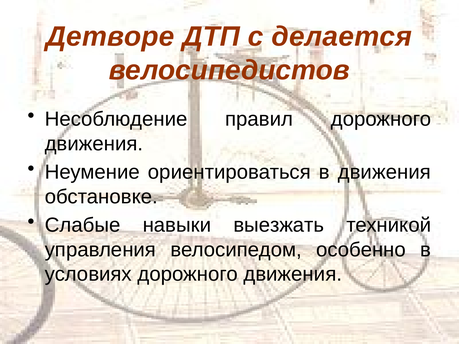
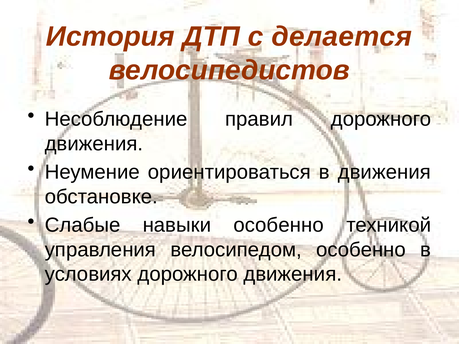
Детворе: Детворе -> История (110, 37)
навыки выезжать: выезжать -> особенно (279, 225)
